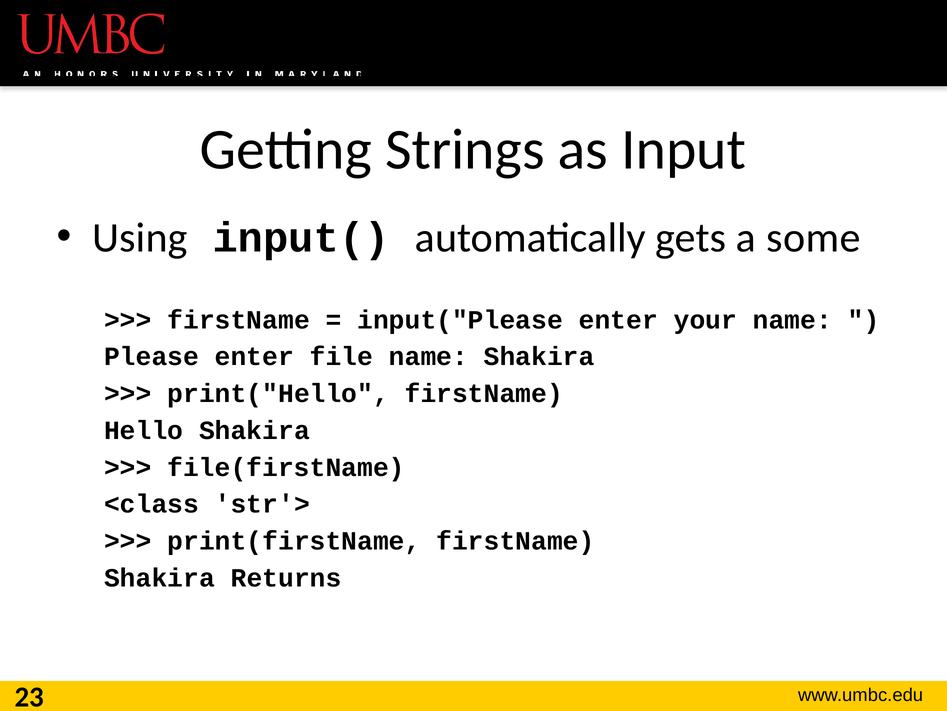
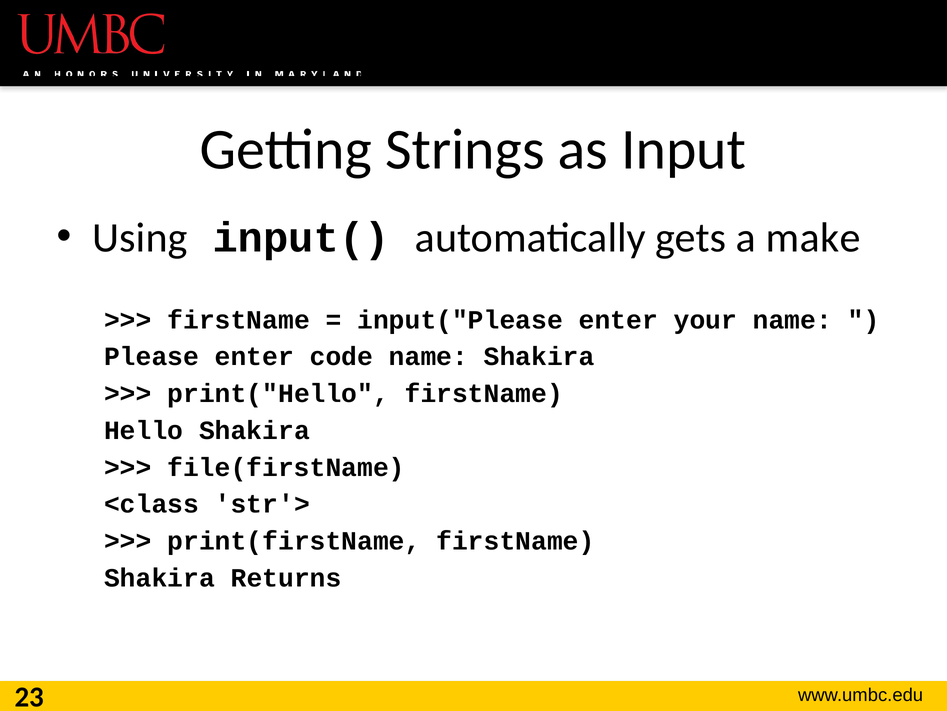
some: some -> make (813, 238)
file: file -> code (341, 356)
